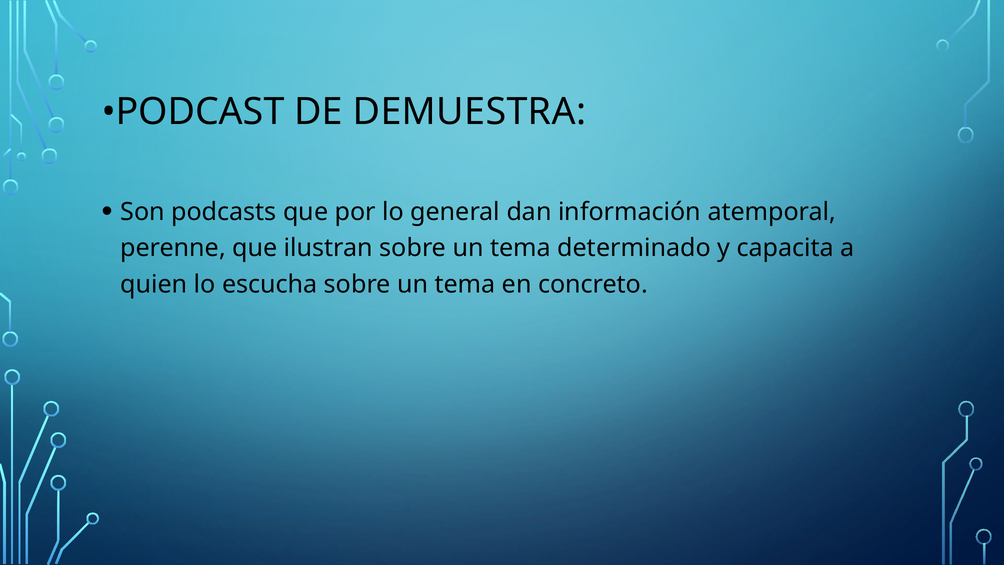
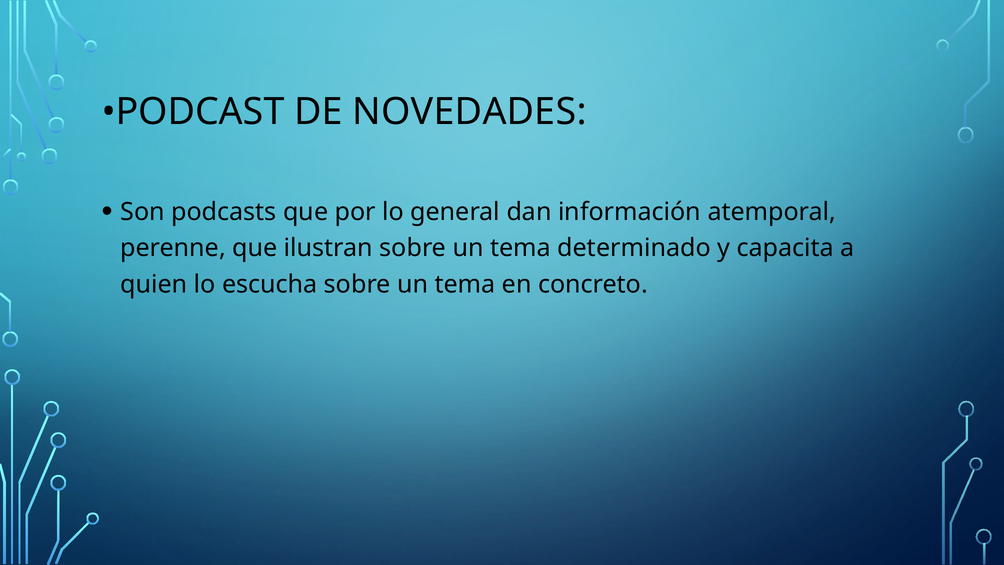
DEMUESTRA: DEMUESTRA -> NOVEDADES (470, 112)
